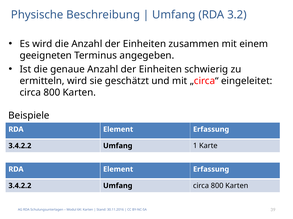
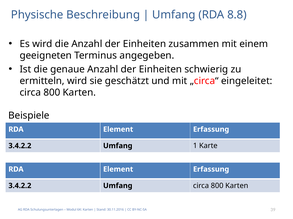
3.2: 3.2 -> 8.8 (237, 15)
